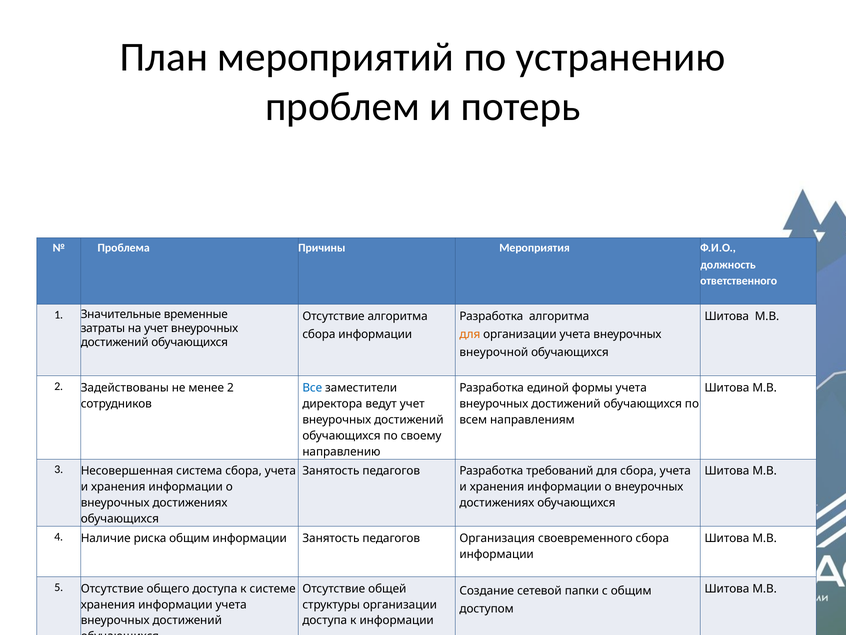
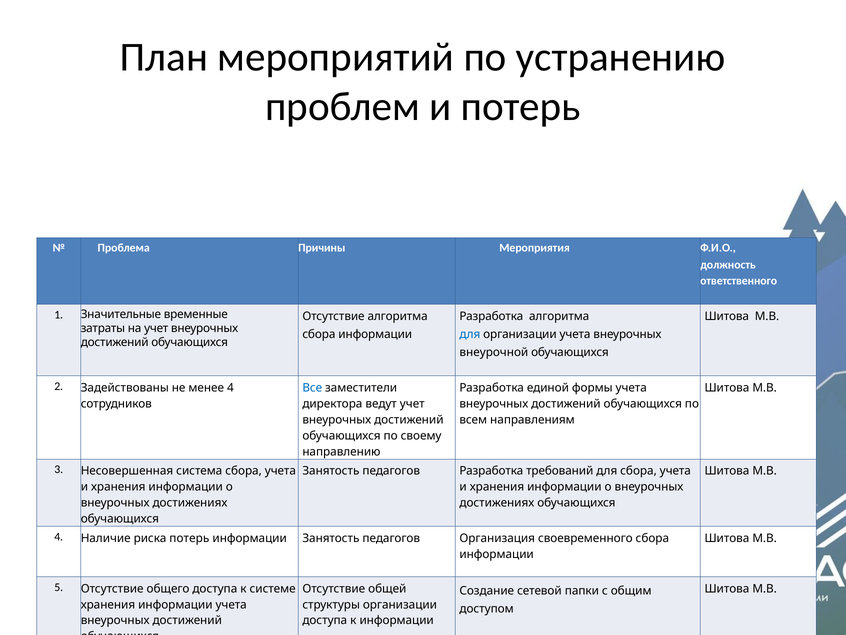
для colour: orange -> blue (470, 334)
менее 2: 2 -> 4 (230, 388)
риска общим: общим -> потерь (189, 538)
